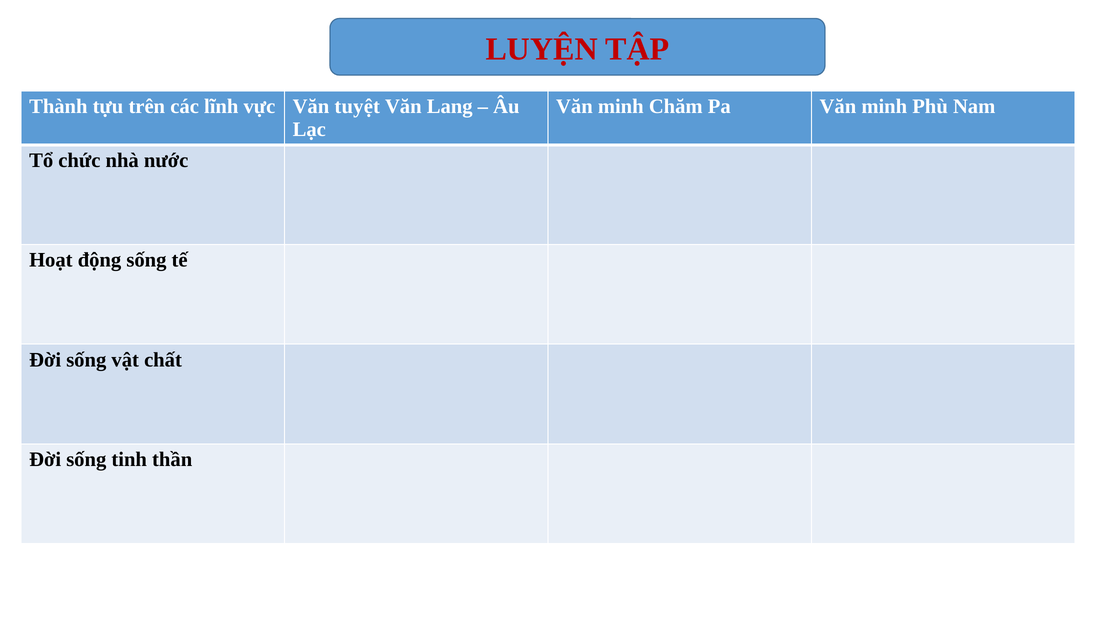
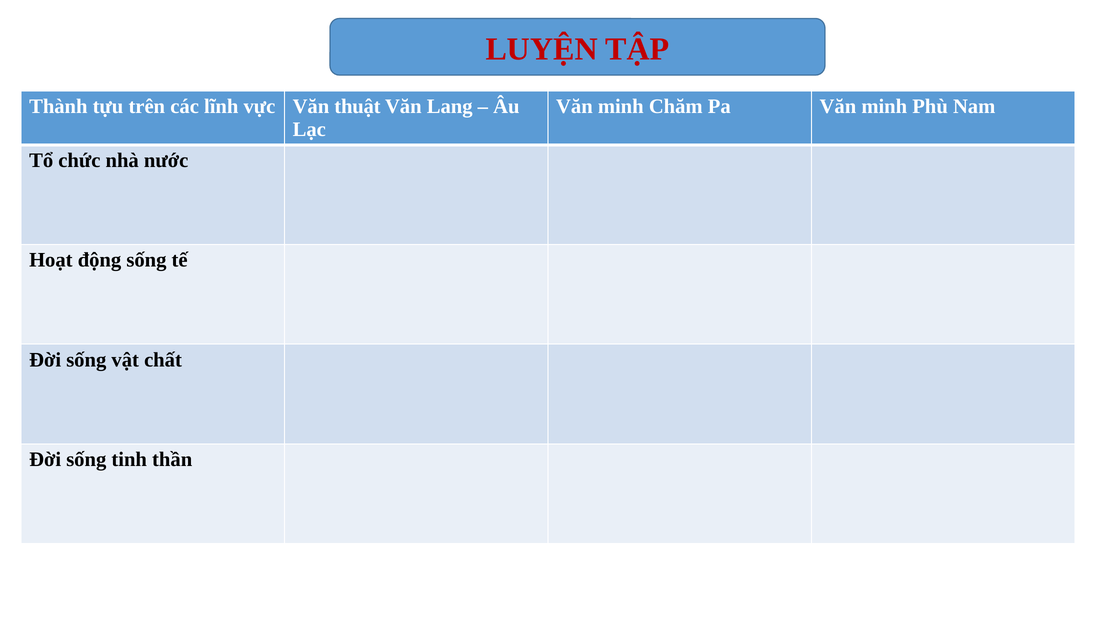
tuyệt: tuyệt -> thuật (357, 107)
